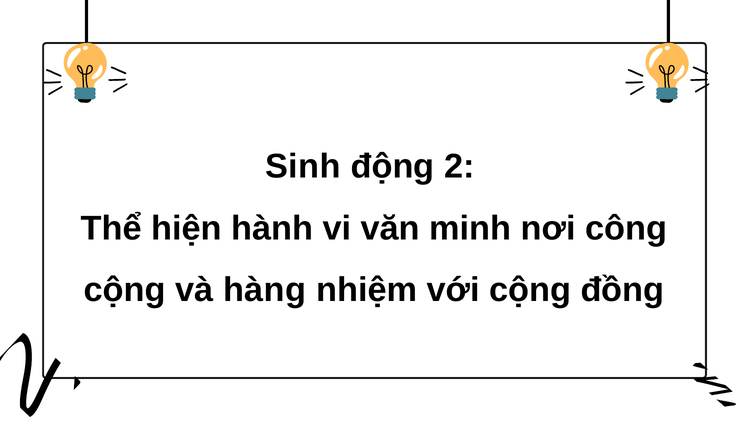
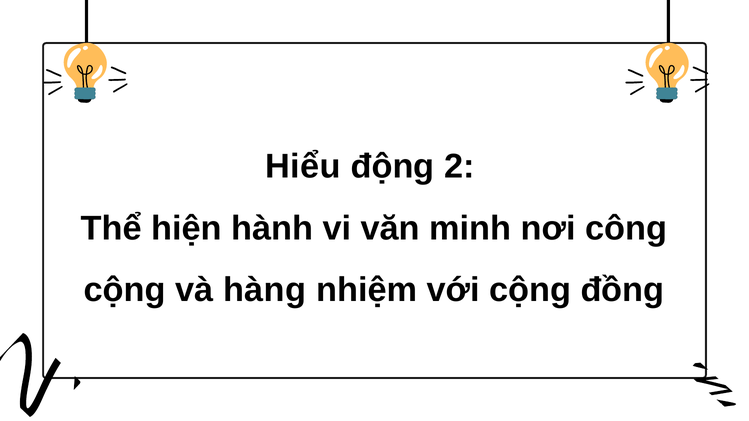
Sinh: Sinh -> Hiểu (303, 167)
